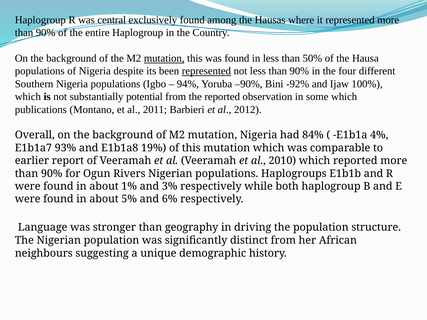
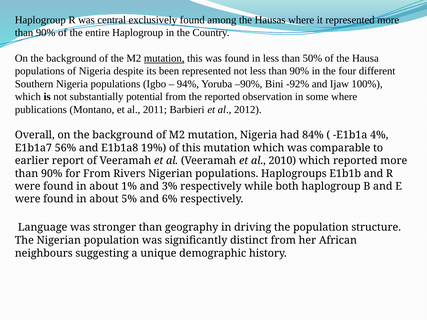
represented underline: present -> none (206, 71)
some which: which -> where (344, 97)
93%: 93% -> 56% (65, 148)
for Ogun: Ogun -> From (97, 174)
